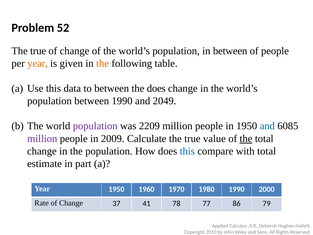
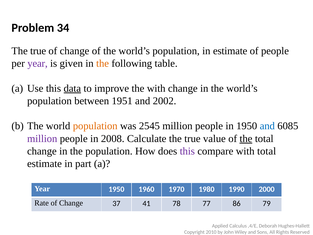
52: 52 -> 34 (63, 28)
in between: between -> estimate (230, 51)
year colour: orange -> purple (38, 63)
data underline: none -> present (72, 88)
to between: between -> improve (112, 88)
the does: does -> with (156, 88)
between 1990: 1990 -> 1951 (122, 101)
2049: 2049 -> 2002 (165, 101)
population colour: purple -> orange (95, 126)
2209: 2209 -> 2545 (149, 126)
2009: 2009 -> 2008 (113, 138)
this colour: blue -> purple (187, 151)
